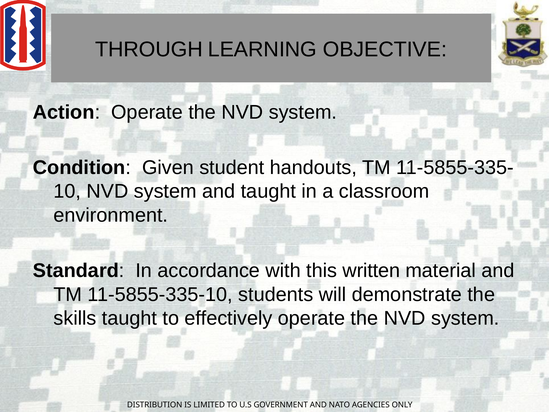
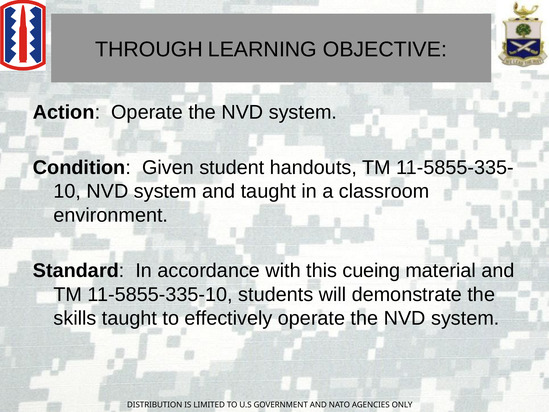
written: written -> cueing (371, 271)
